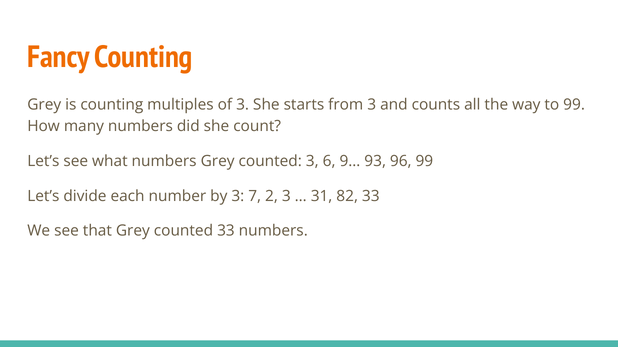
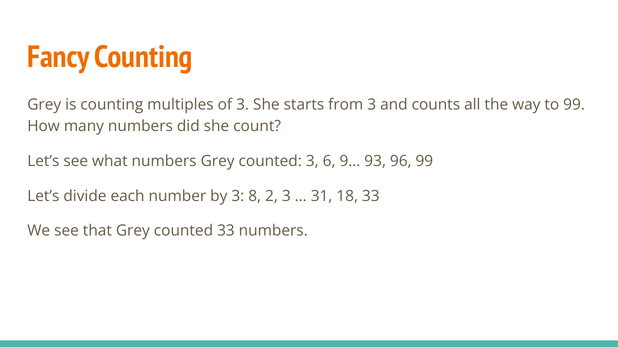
7: 7 -> 8 (255, 196)
82: 82 -> 18 (347, 196)
